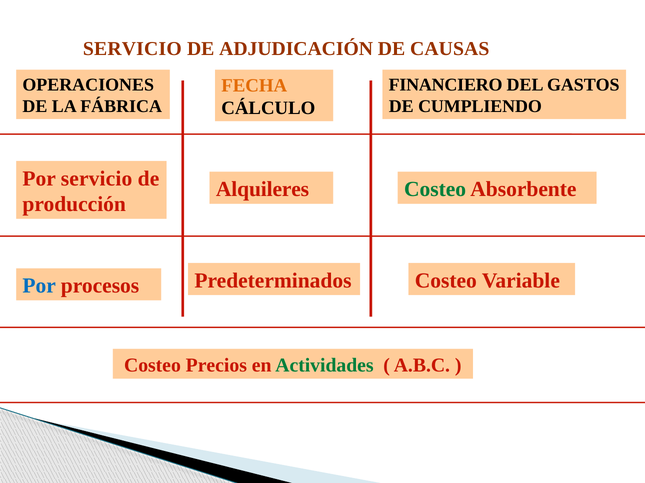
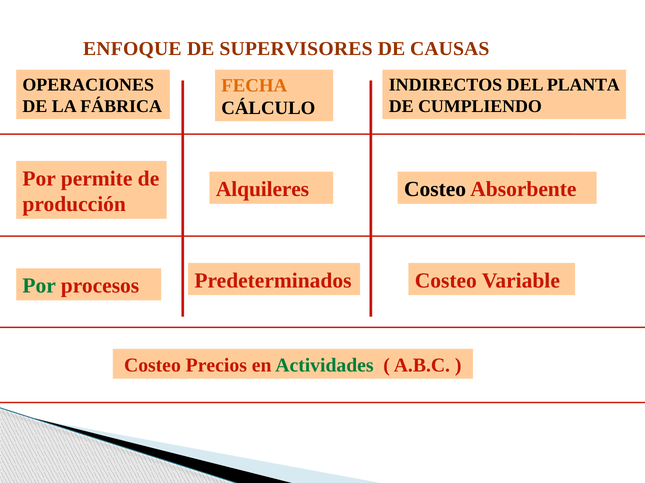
SERVICIO: SERVICIO -> ENFOQUE (132, 49)
ADJUDICACIÓN: ADJUDICACIÓN -> SUPERVISORES (296, 49)
FINANCIERO: FINANCIERO -> INDIRECTOS (445, 85)
GASTOS: GASTOS -> PLANTA (583, 85)
Por servicio: servicio -> permite (97, 179)
Costeo colour: green -> black (435, 190)
Por colour: blue -> green (39, 286)
